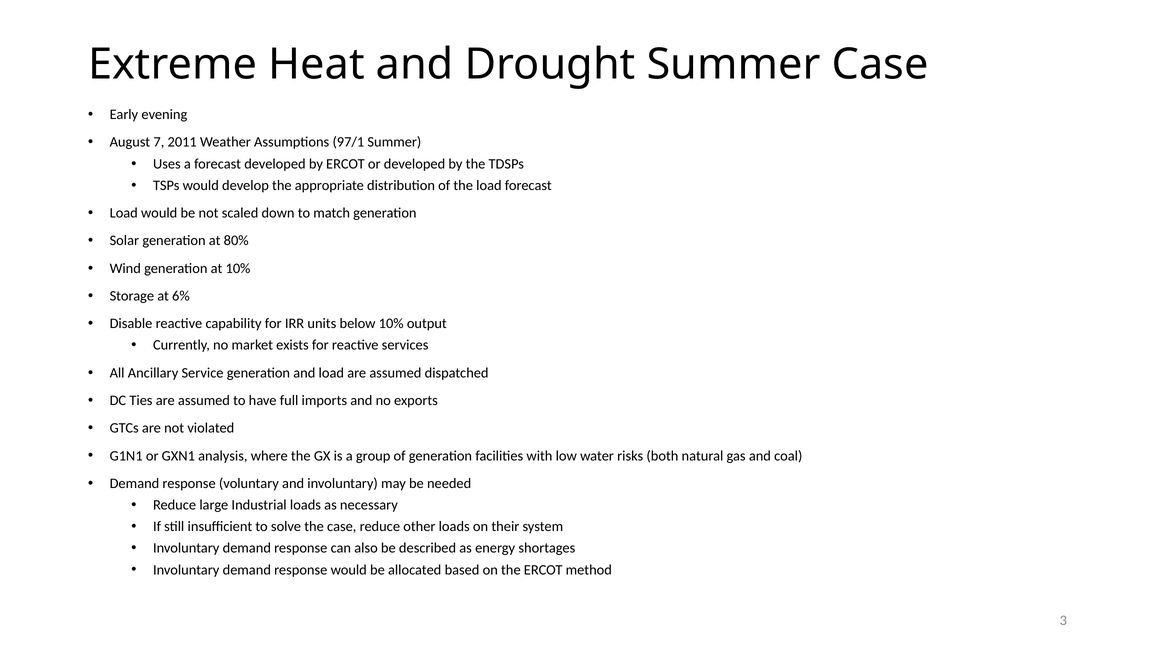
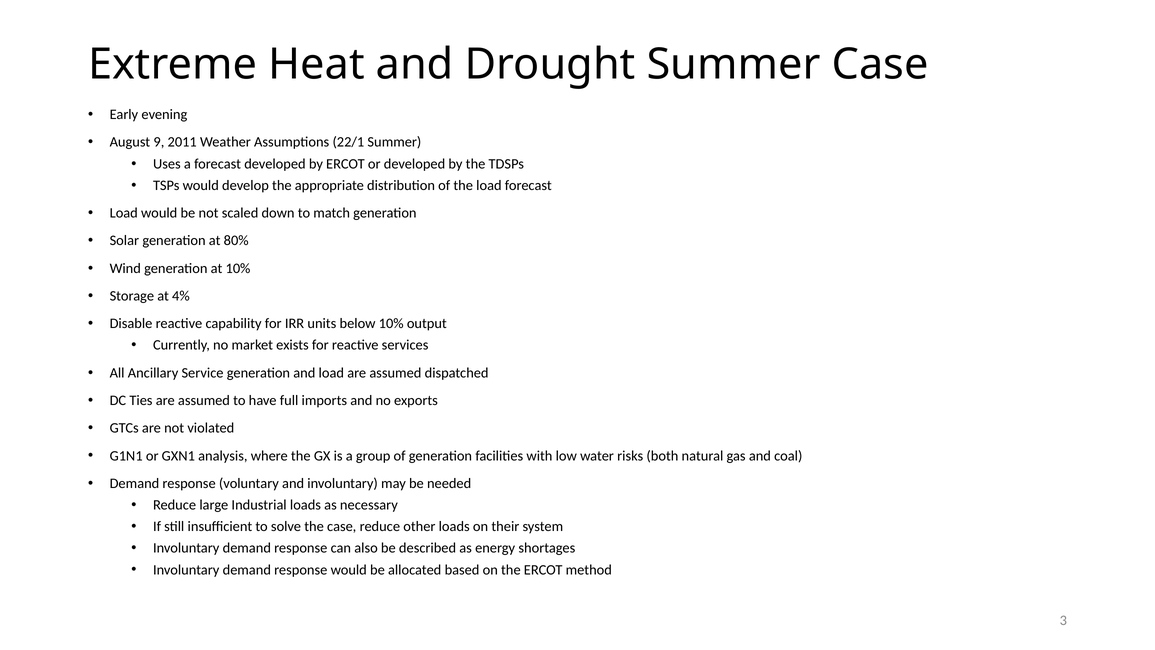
7: 7 -> 9 (159, 142)
97/1: 97/1 -> 22/1 (348, 142)
6%: 6% -> 4% (181, 296)
